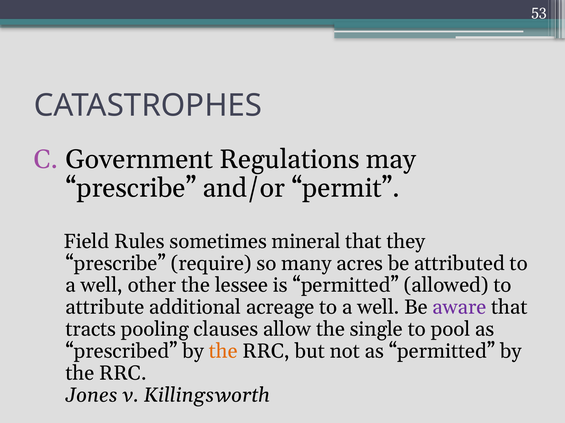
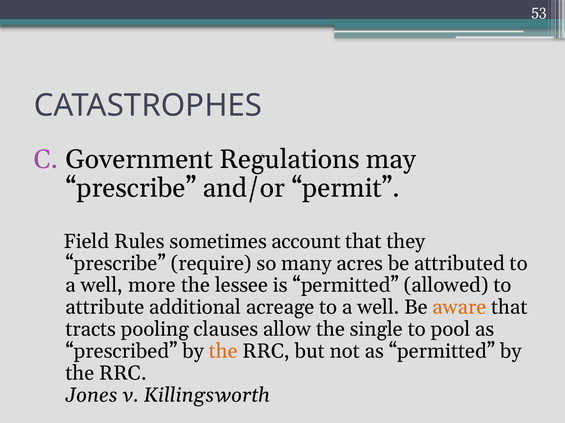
mineral: mineral -> account (306, 242)
other: other -> more (152, 286)
aware colour: purple -> orange (459, 308)
